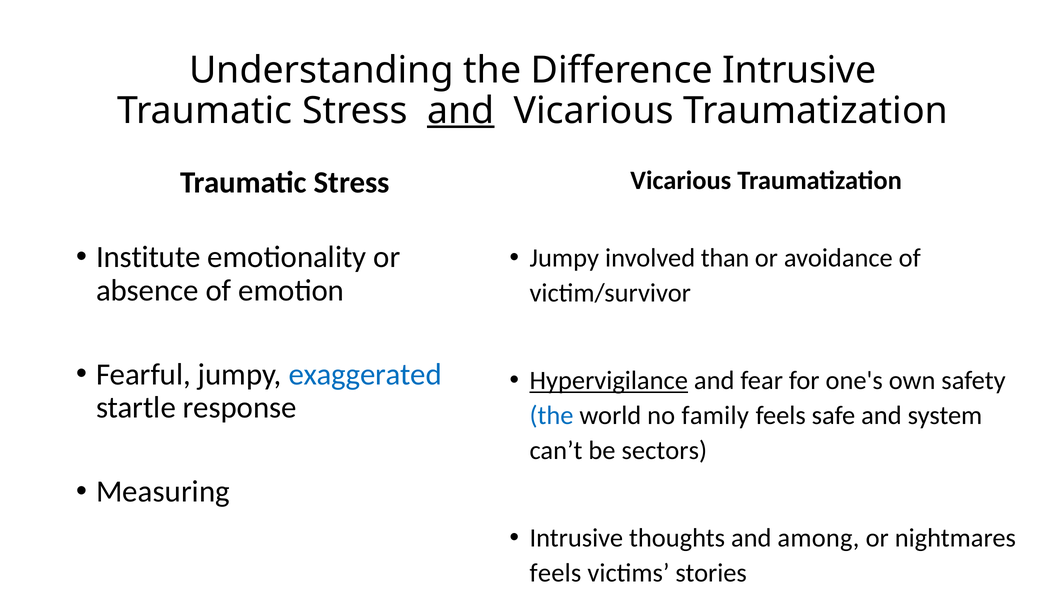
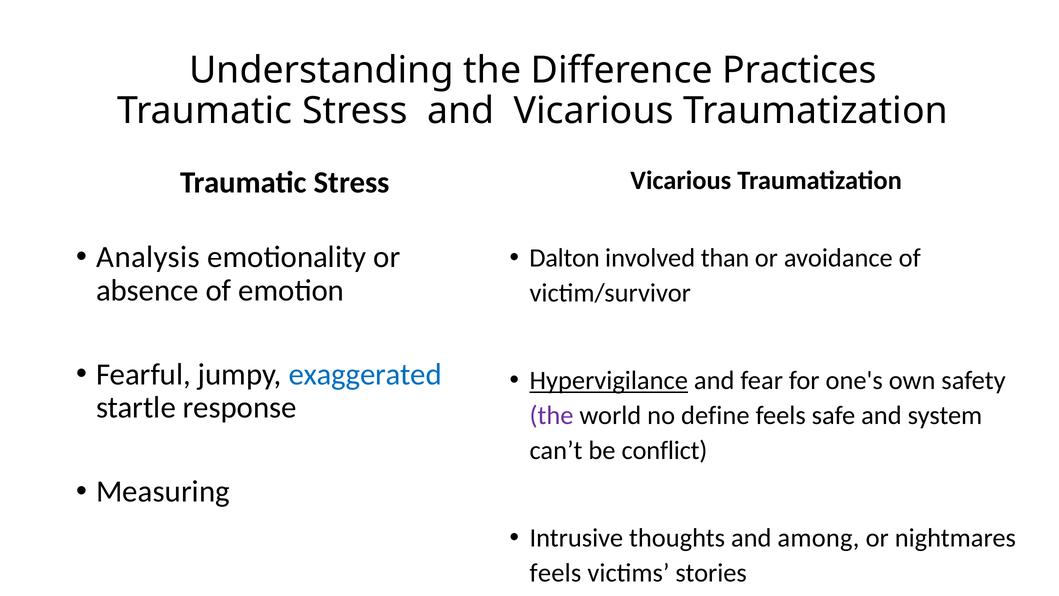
Difference Intrusive: Intrusive -> Practices (799, 70)
and underline: present -> none (461, 111)
Institute: Institute -> Analysis (148, 257)
Jumpy: Jumpy -> Dalton (564, 258)
the colour: blue -> purple (552, 415)
family: family -> define (715, 415)
sectors: sectors -> conflict (664, 450)
